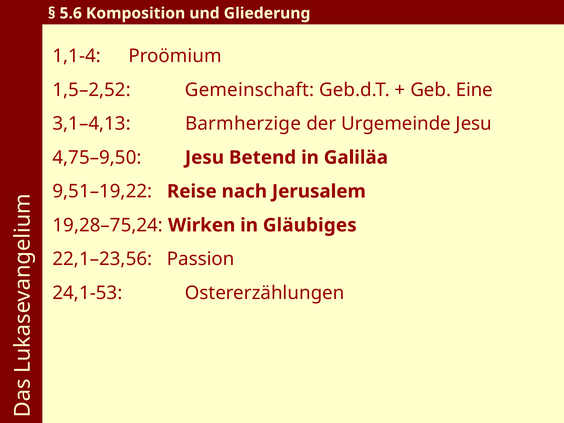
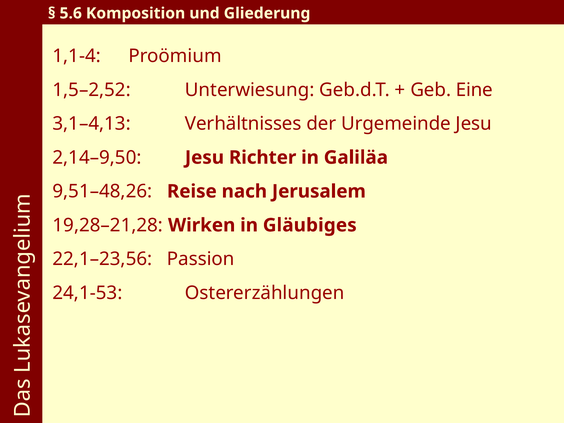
Gemeinschaft: Gemeinschaft -> Unterwiesung (250, 90)
Barmherzige: Barmherzige -> Verhältnisses (243, 124)
4,75–9,50: 4,75–9,50 -> 2,14–9,50 (97, 158)
Betend: Betend -> Richter (263, 158)
9,51–19,22: 9,51–19,22 -> 9,51–48,26 (102, 191)
19,28–75,24: 19,28–75,24 -> 19,28–21,28 (108, 225)
